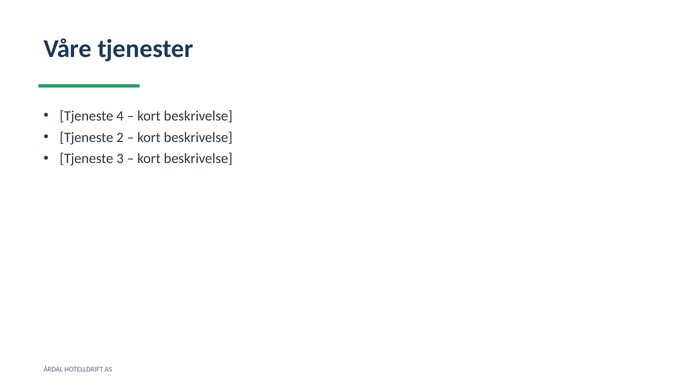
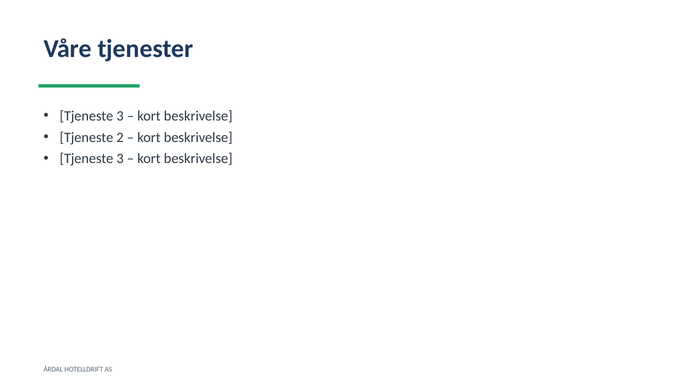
4: 4 -> 3 (120, 116)
